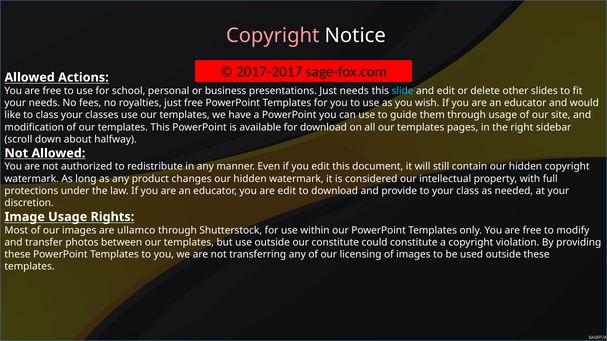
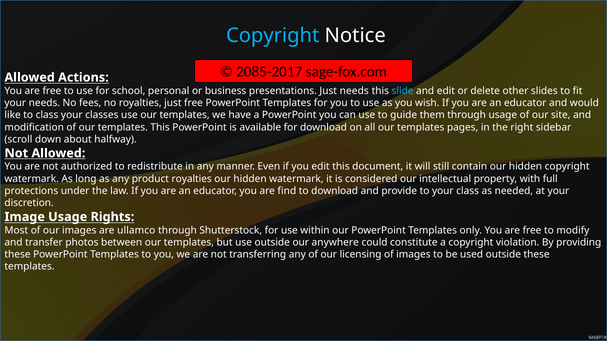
Copyright colour: pink -> light blue (273, 36)
2017-2017: 2017-2017 -> 2085-2017 (269, 72)
product changes: changes -> royalties (192, 179)
are edit: edit -> find (287, 191)
our constitute: constitute -> anywhere (335, 243)
